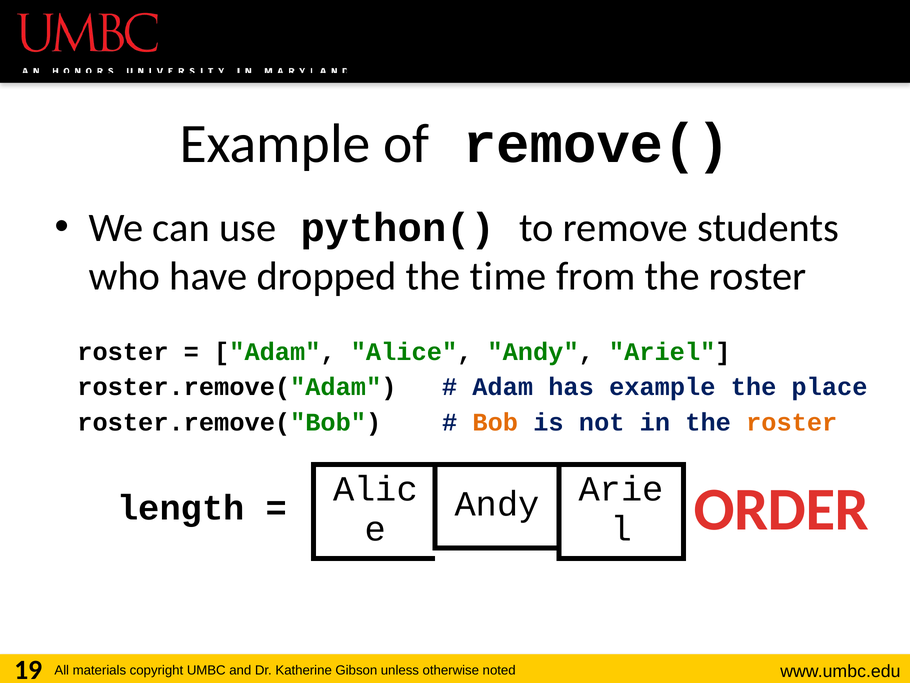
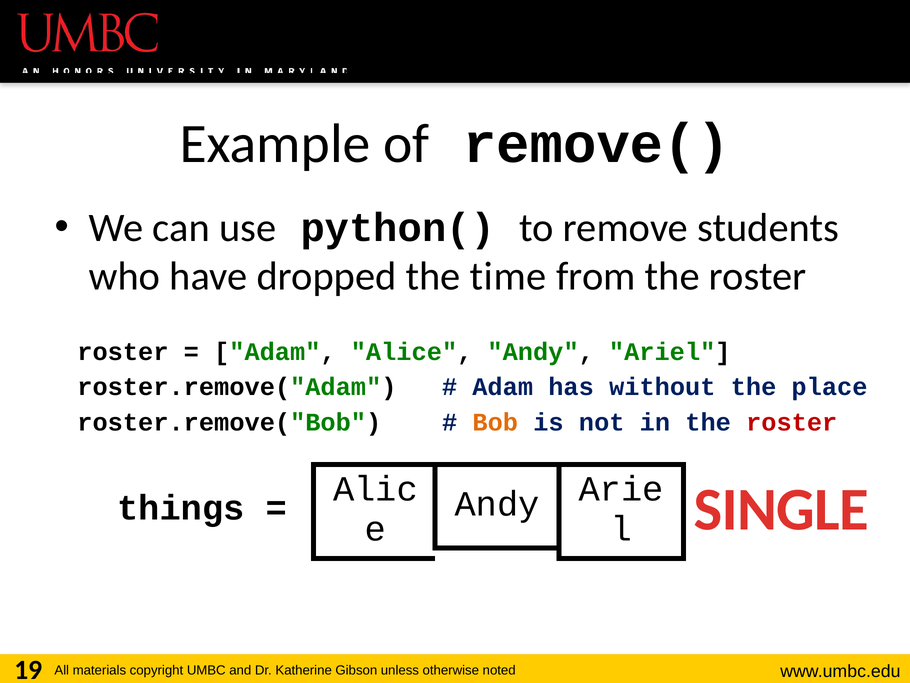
has example: example -> without (662, 387)
roster colour: orange -> red (792, 422)
length: length -> things (181, 508)
ORDER: ORDER -> SINGLE (781, 509)
